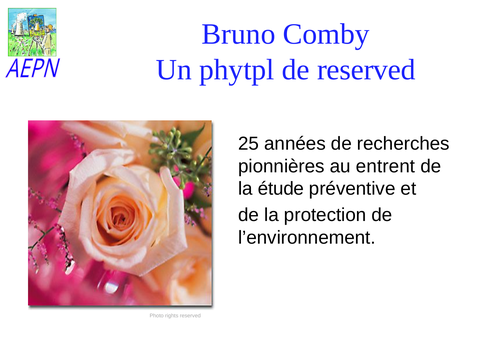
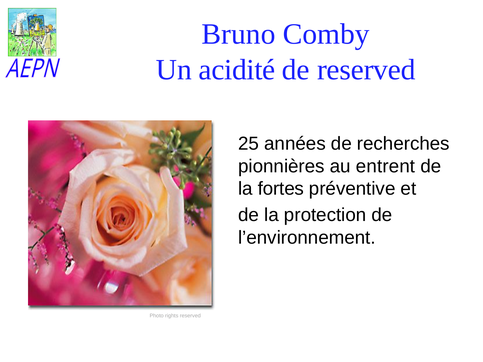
phytpl: phytpl -> acidité (237, 70)
étude: étude -> fortes (281, 189)
